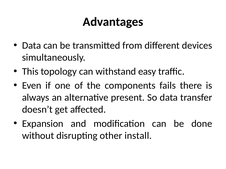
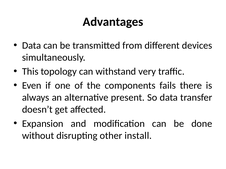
easy: easy -> very (147, 72)
